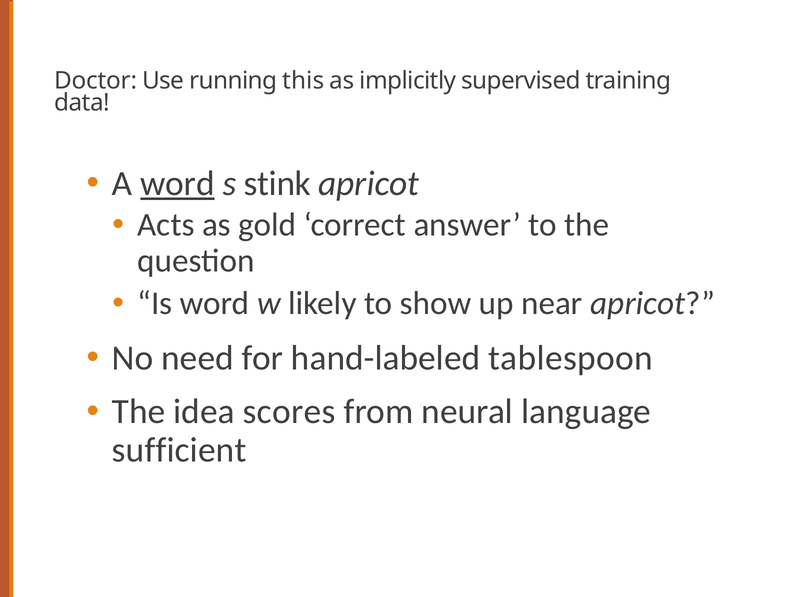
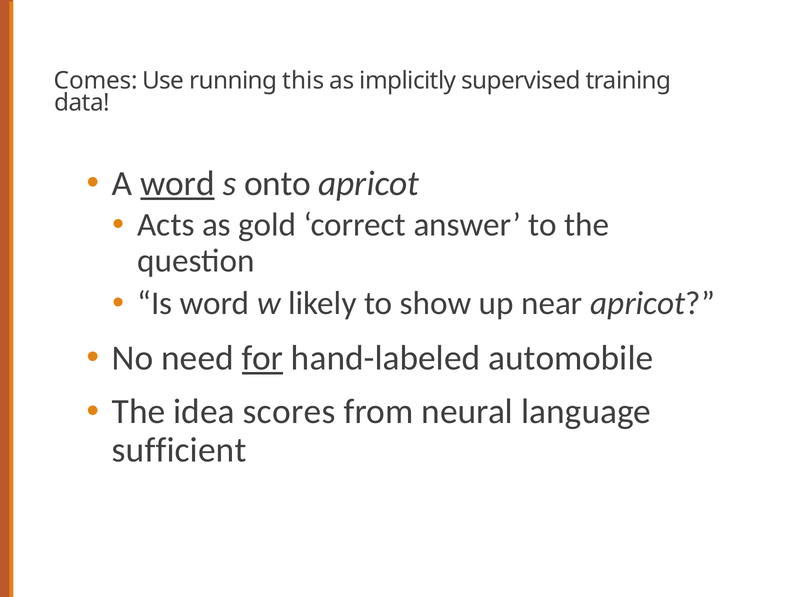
Doctor: Doctor -> Comes (96, 81)
stink: stink -> onto (277, 184)
for underline: none -> present (263, 358)
tablespoon: tablespoon -> automobile (571, 358)
